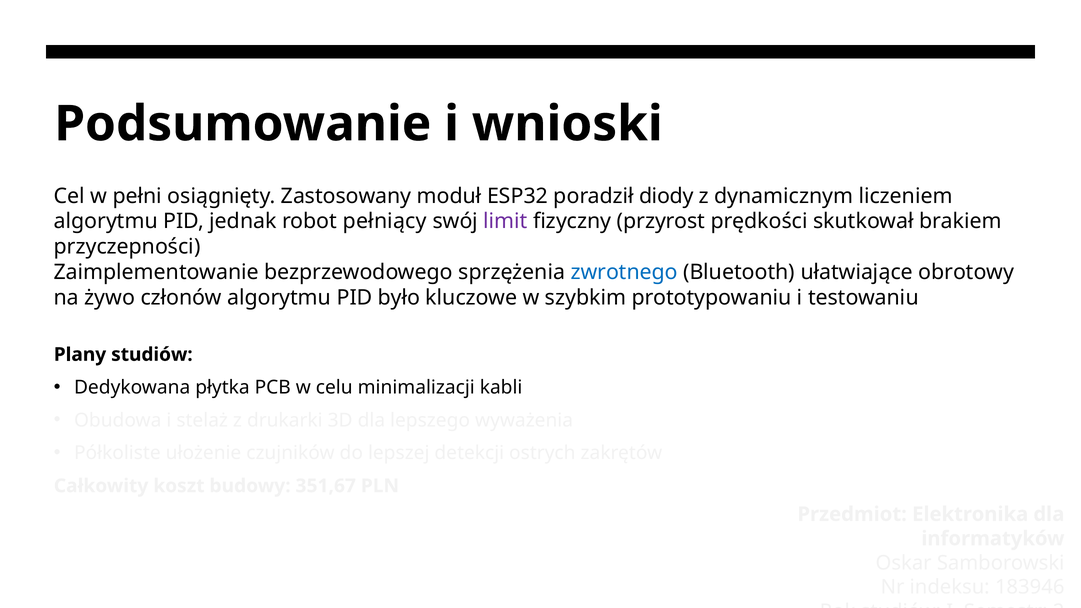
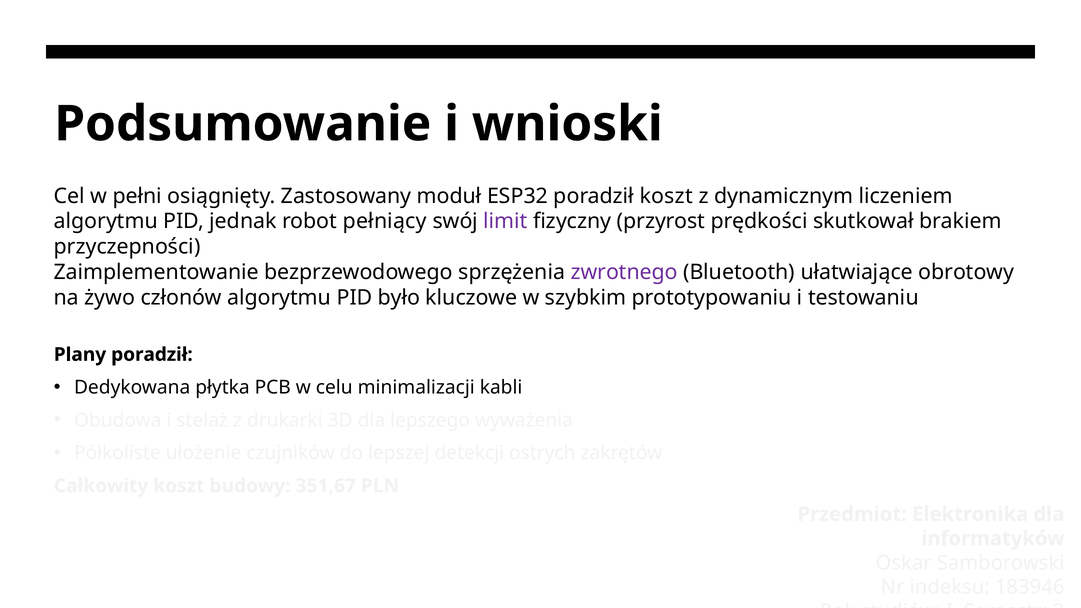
poradził diody: diody -> koszt (666, 196)
zwrotnego colour: blue -> purple (624, 272)
Plany studiów: studiów -> poradził (152, 355)
